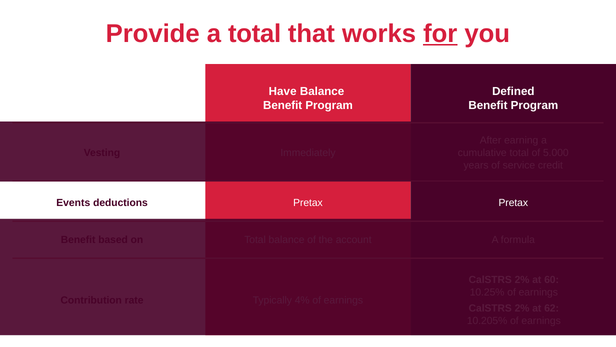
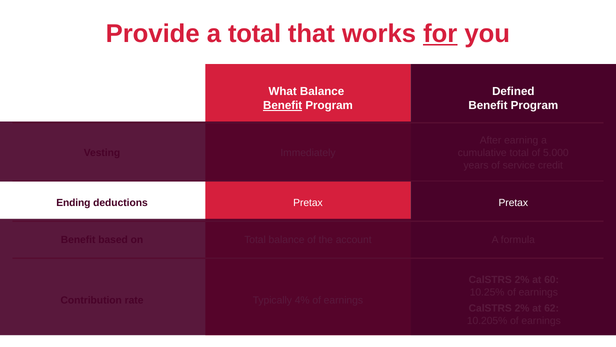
Have: Have -> What (283, 91)
Benefit underline: none -> present (283, 105)
Events: Events -> Ending (73, 203)
